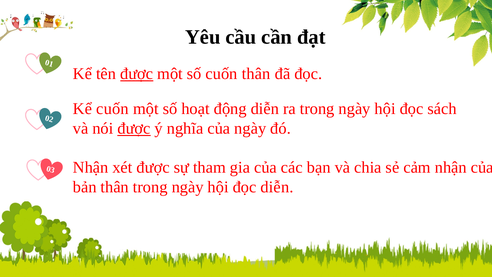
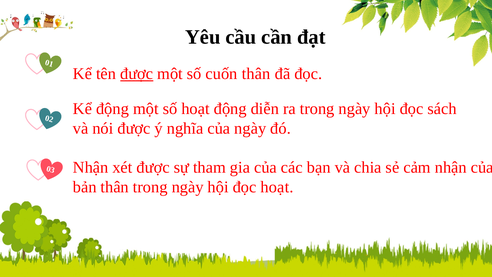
Kể cuốn: cuốn -> động (113, 109)
được underline: present -> none (134, 128)
đọc diễn: diễn -> hoạt (277, 187)
